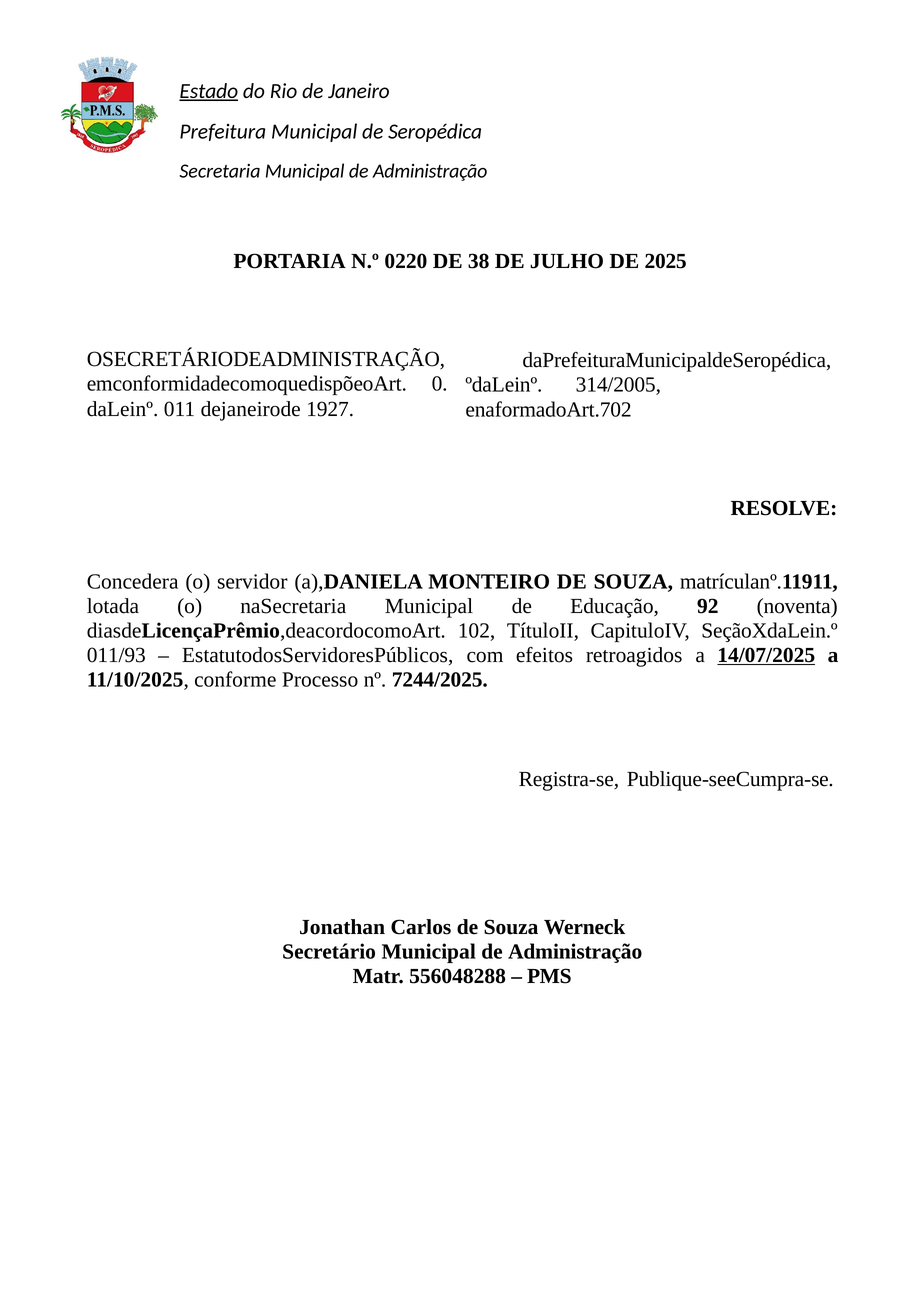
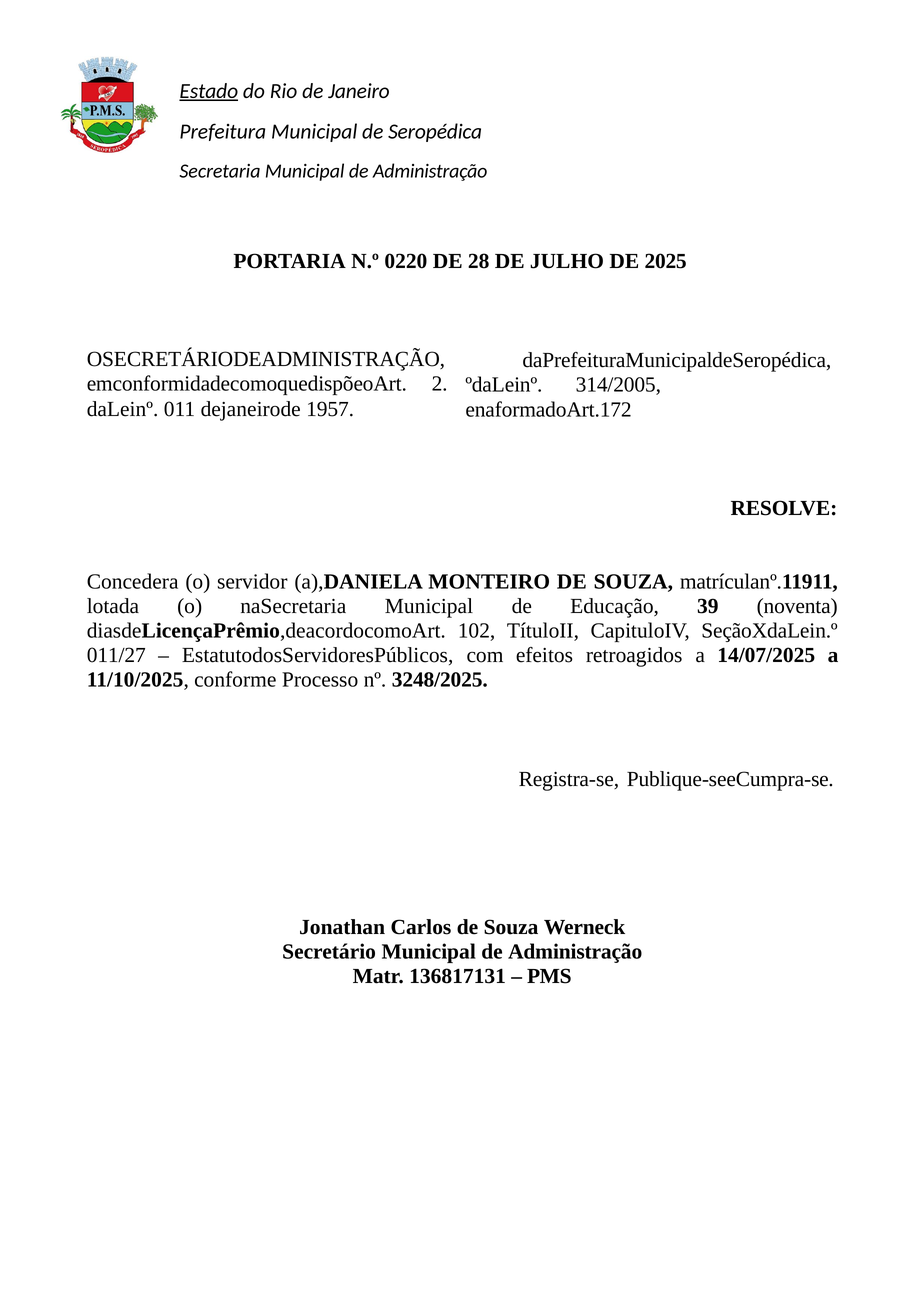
38: 38 -> 28 (479, 261)
0: 0 -> 2 (440, 384)
1927: 1927 -> 1957 (330, 409)
enaformadoArt.702: enaformadoArt.702 -> enaformadoArt.172 (549, 409)
92: 92 -> 39 (708, 606)
011/93: 011/93 -> 011/27 (116, 655)
14/07/2025 underline: present -> none (766, 655)
7244/2025: 7244/2025 -> 3248/2025 (440, 680)
556048288: 556048288 -> 136817131 (458, 976)
